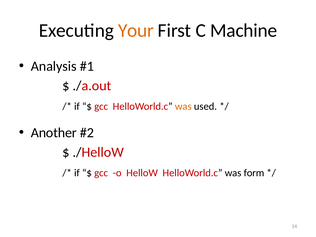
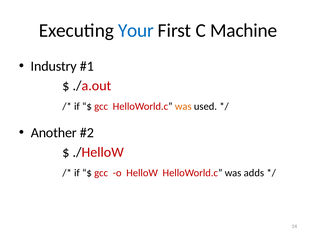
Your colour: orange -> blue (136, 31)
Analysis: Analysis -> Industry (54, 66)
form: form -> adds (254, 173)
